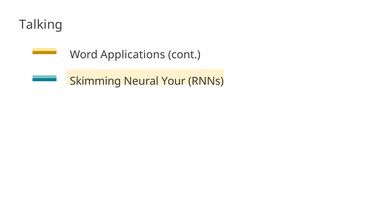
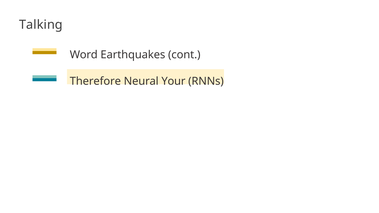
Applications: Applications -> Earthquakes (133, 55)
Skimming: Skimming -> Therefore (95, 81)
